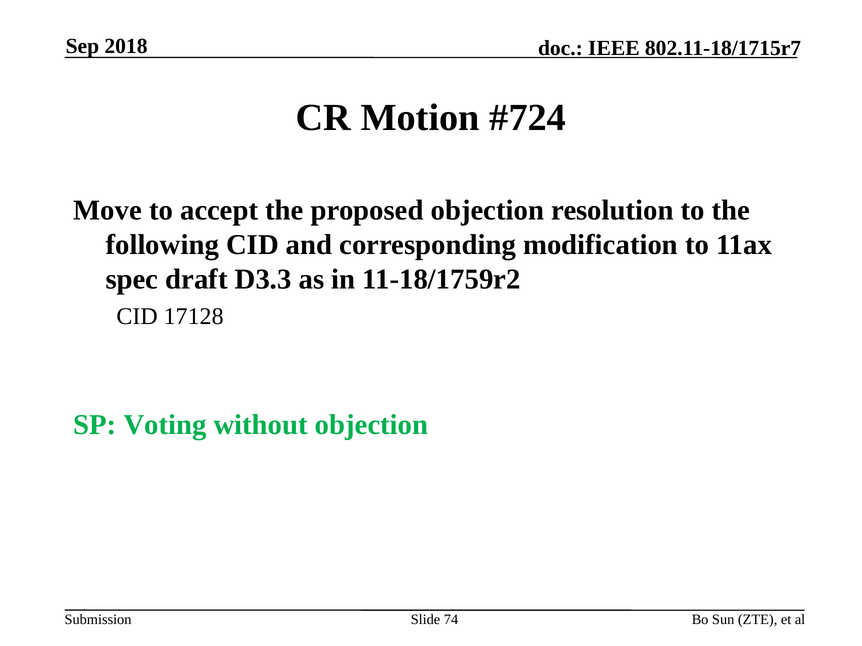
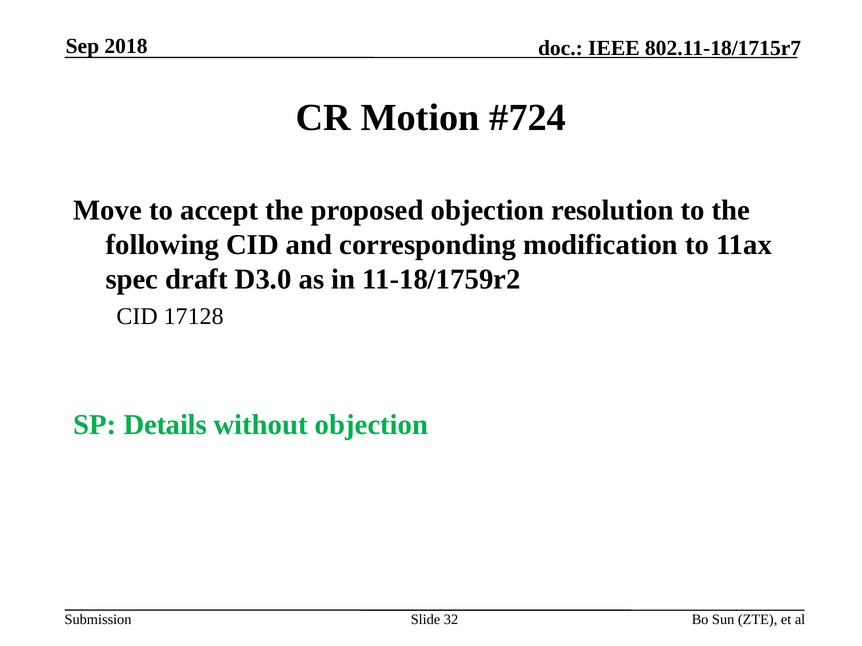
D3.3: D3.3 -> D3.0 (263, 279)
Voting: Voting -> Details (165, 425)
74: 74 -> 32 (451, 620)
